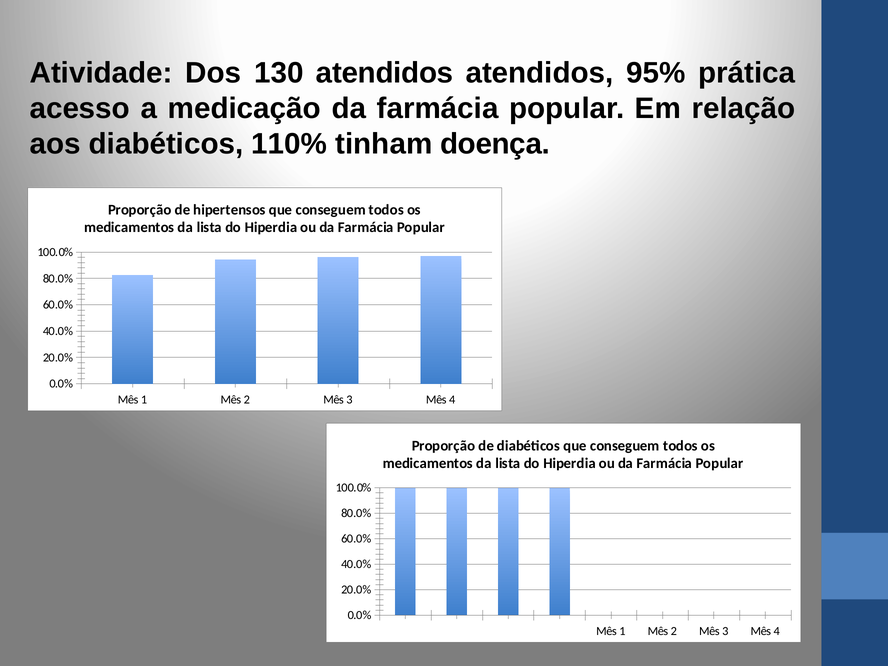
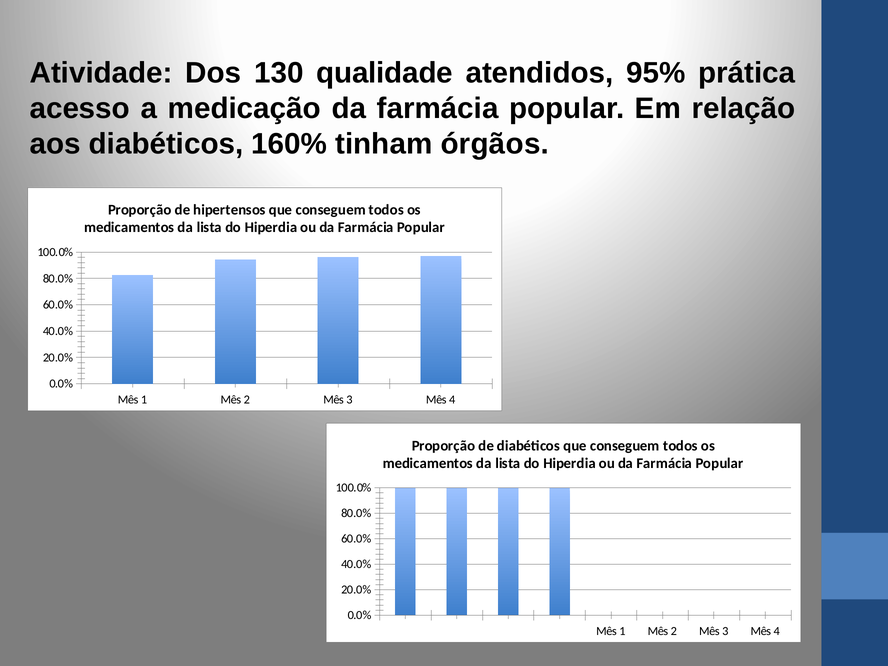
130 atendidos: atendidos -> qualidade (385, 73)
110%: 110% -> 160% (289, 144)
doença: doença -> órgãos (495, 144)
